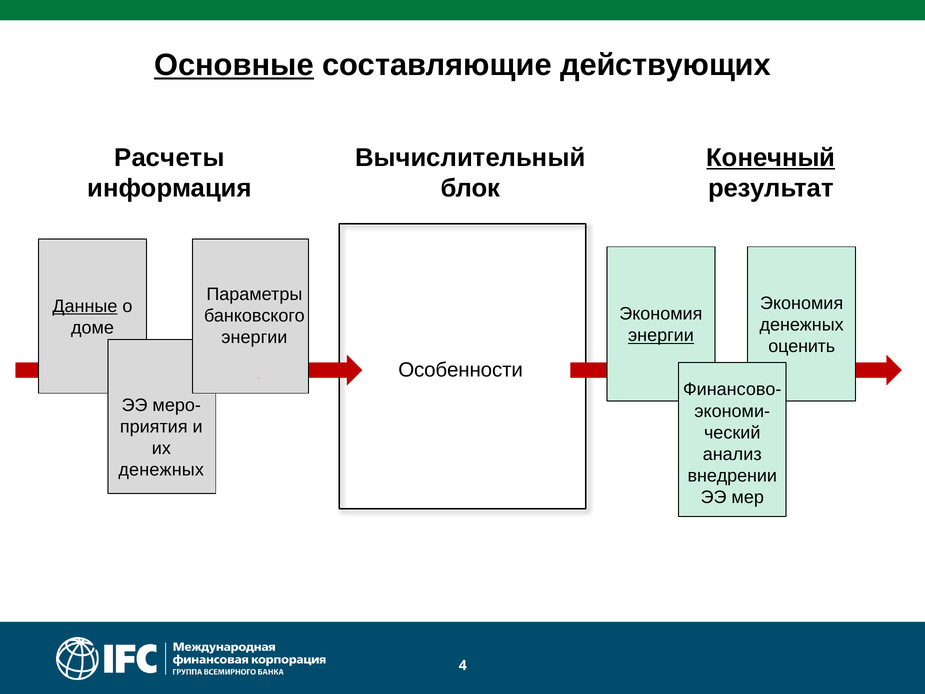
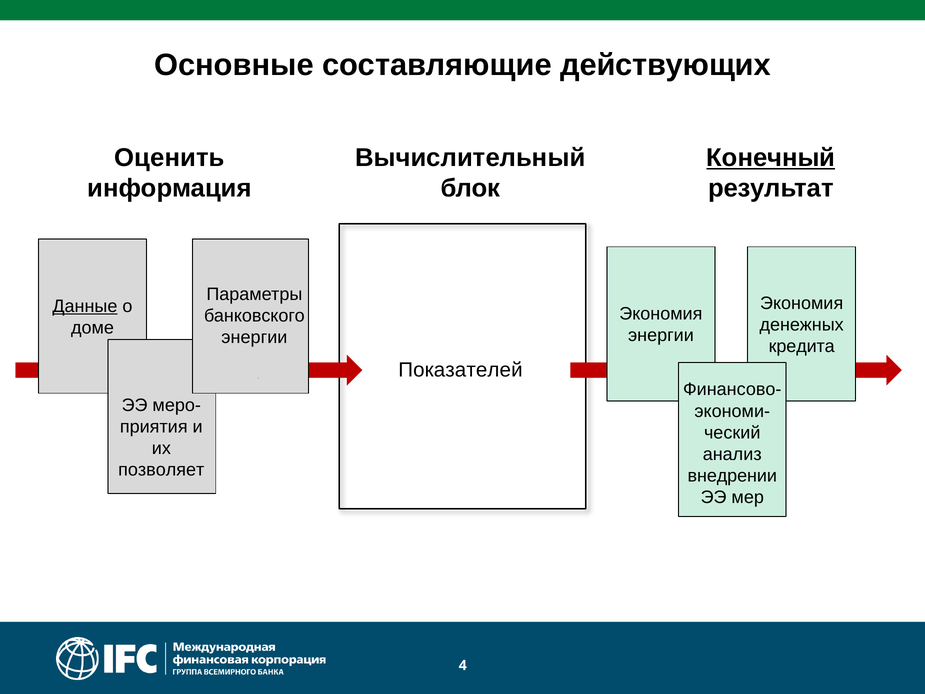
Основные underline: present -> none (234, 65)
Расчеты: Расчеты -> Оценить (169, 158)
энергии underline: present -> none (661, 335)
оценить: оценить -> кредита (802, 346)
Особенности: Особенности -> Показателей (460, 370)
денежных: денежных -> позволяет (161, 470)
